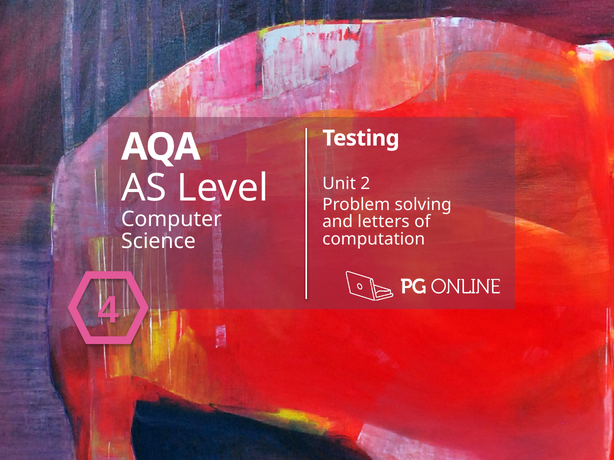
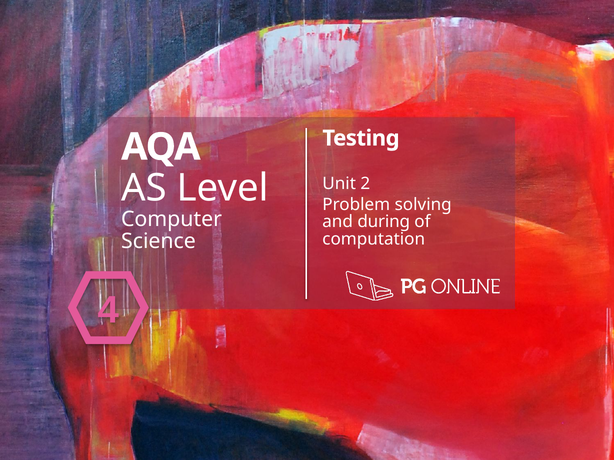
letters: letters -> during (384, 222)
